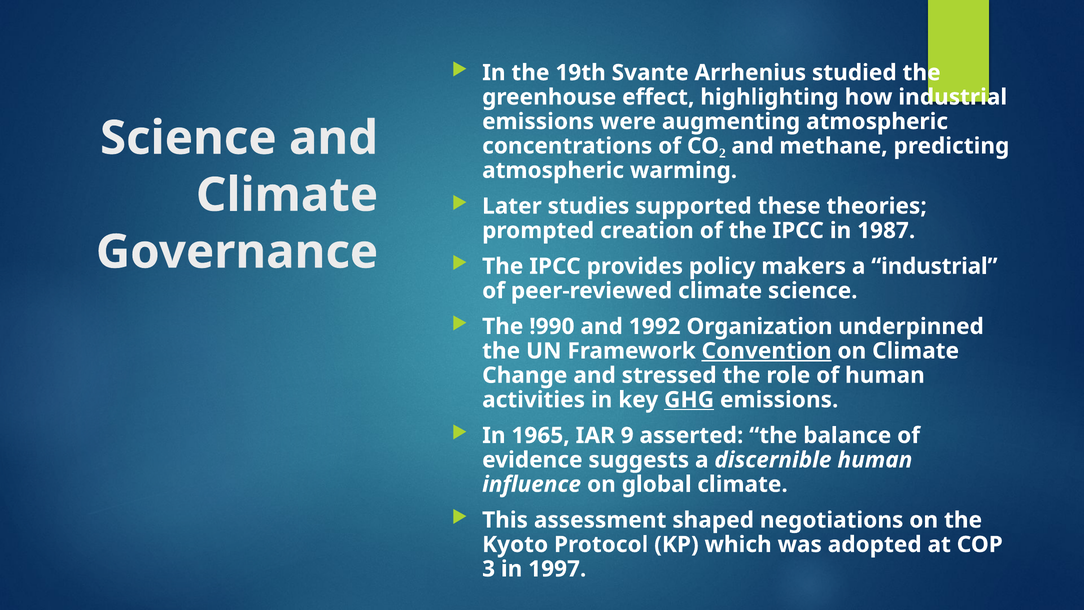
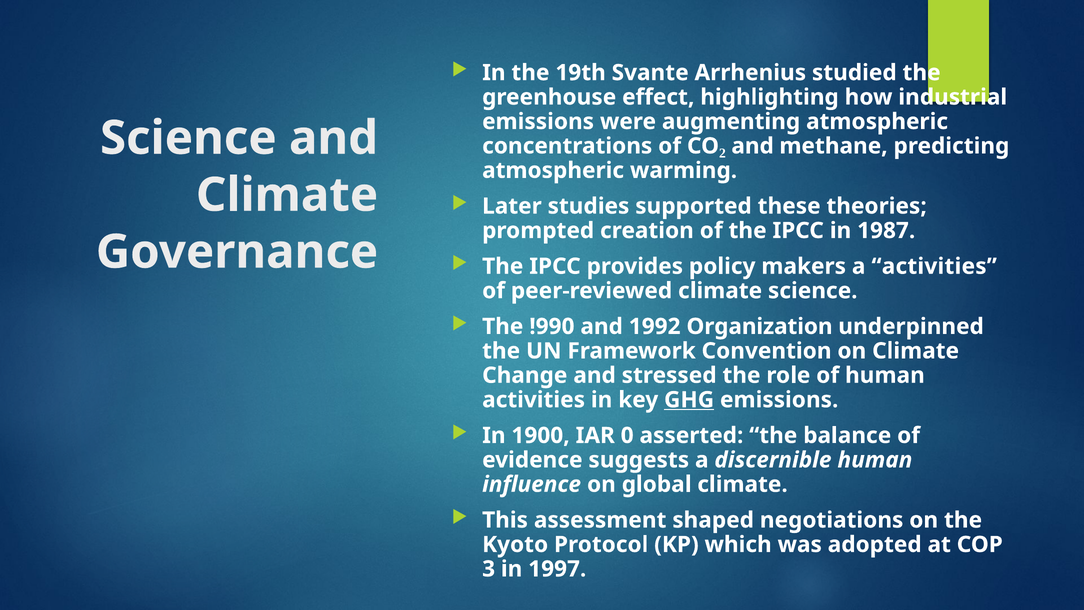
a industrial: industrial -> activities (934, 266)
Convention underline: present -> none (767, 351)
1965: 1965 -> 1900 (541, 435)
9: 9 -> 0 (627, 435)
